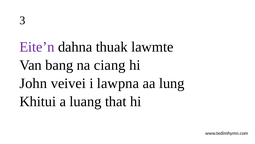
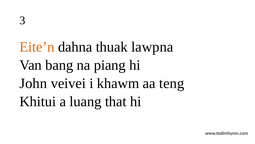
Eite’n colour: purple -> orange (37, 47)
lawmte: lawmte -> lawpna (152, 47)
ciang: ciang -> piang (110, 65)
lawpna: lawpna -> khawm (118, 83)
lung: lung -> teng (172, 83)
